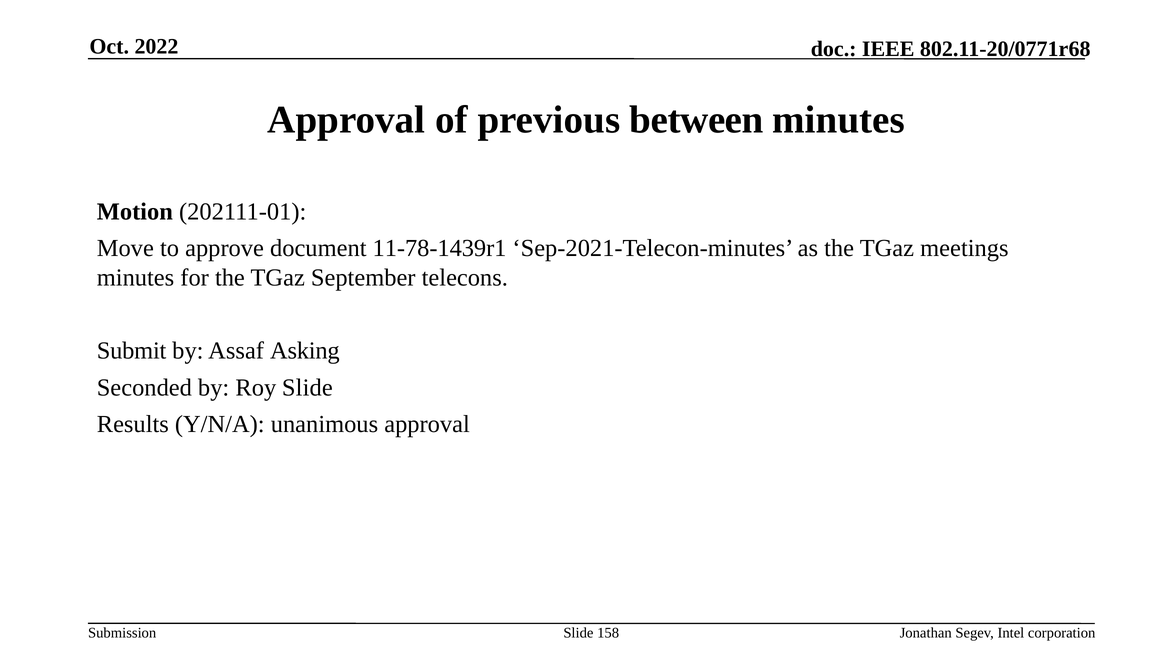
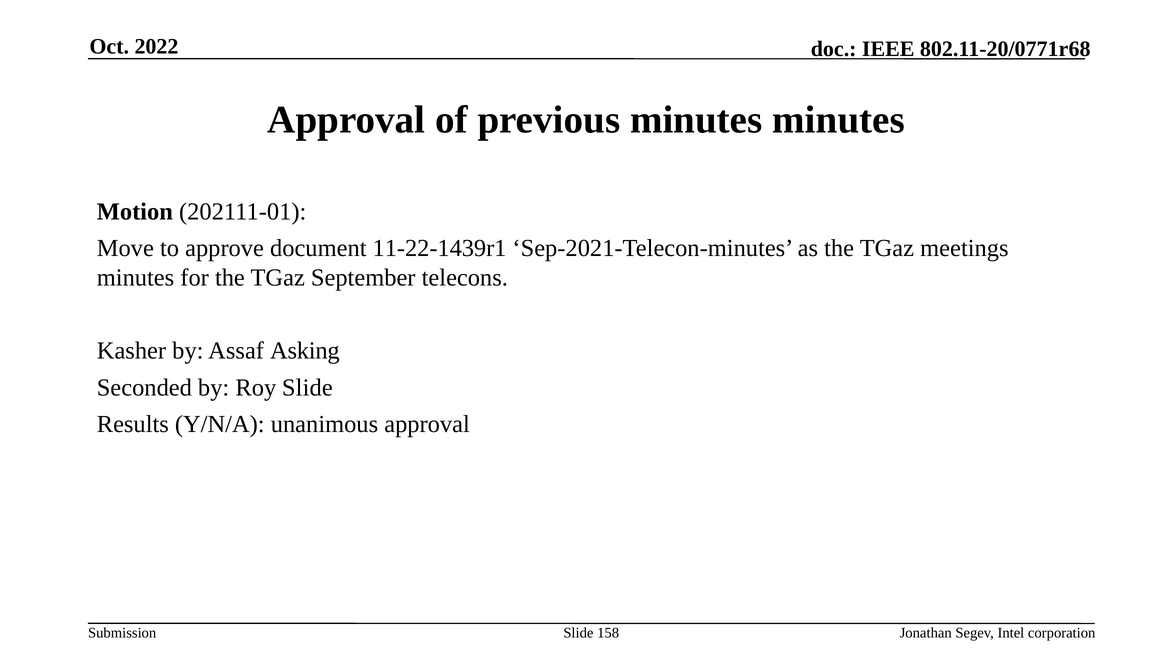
previous between: between -> minutes (696, 120)
11-78-1439r1: 11-78-1439r1 -> 11-22-1439r1 (440, 248)
Submit: Submit -> Kasher (131, 351)
